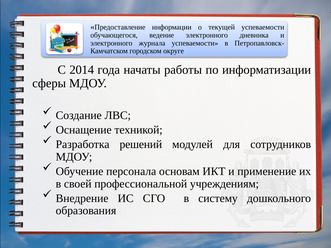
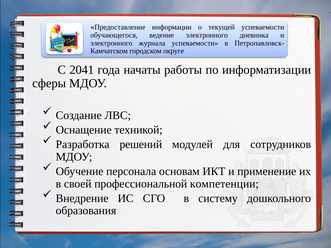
2014: 2014 -> 2041 (82, 70)
учреждениям: учреждениям -> компетенции (224, 184)
